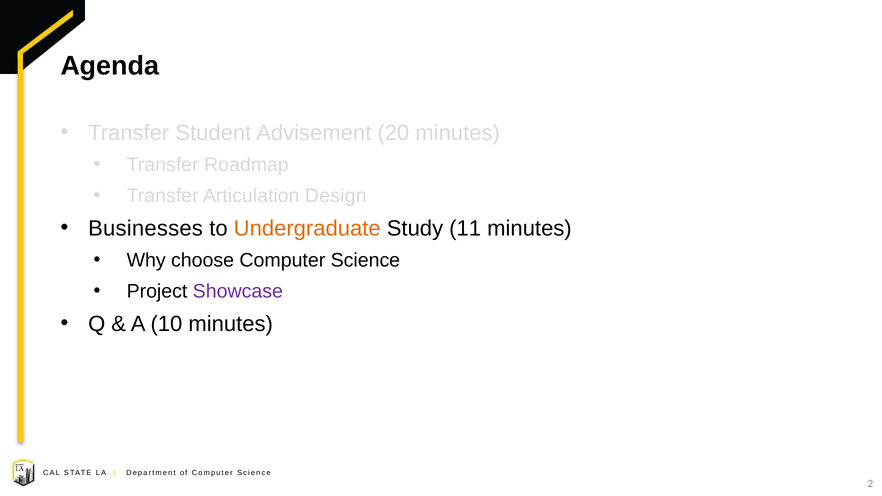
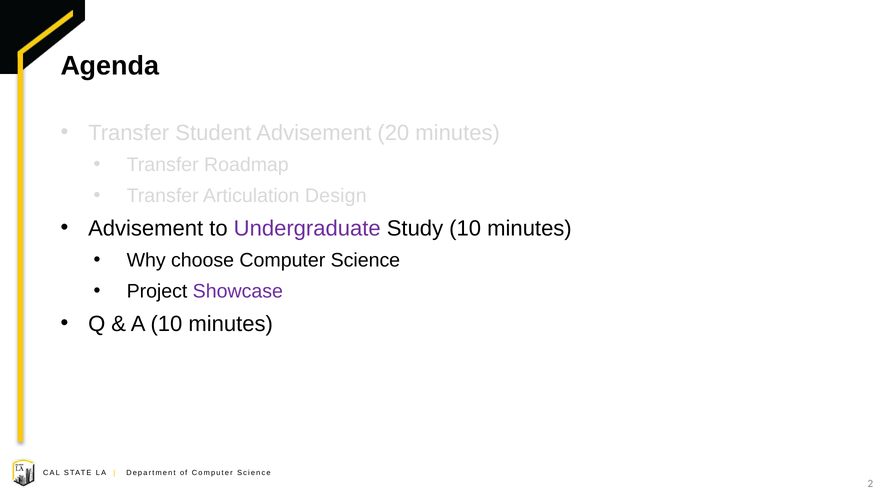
Businesses: Businesses -> Advisement (146, 228)
Undergraduate colour: orange -> purple (307, 228)
Study 11: 11 -> 10 (465, 228)
